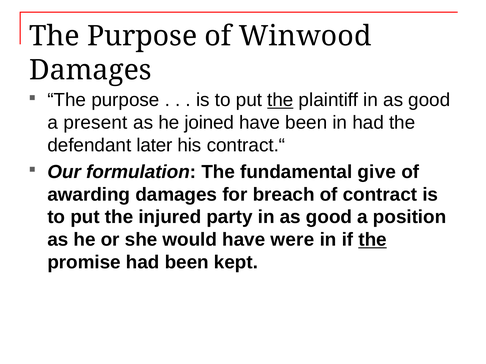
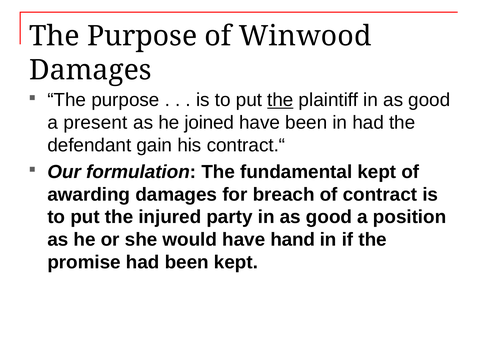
later: later -> gain (154, 146)
fundamental give: give -> kept (377, 172)
were: were -> hand (293, 240)
the underline: present -> none (373, 240)
